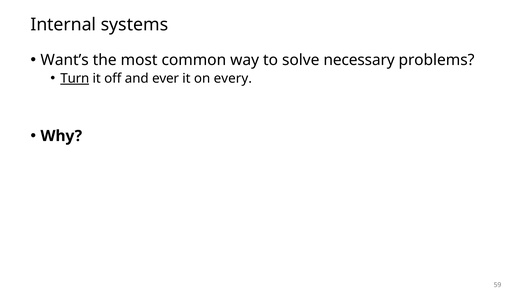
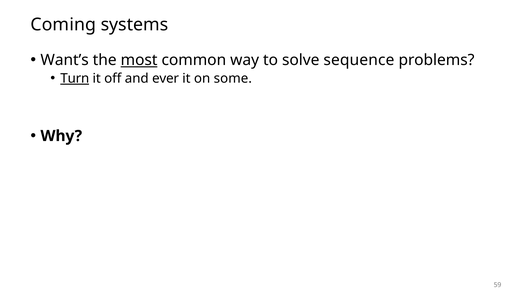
Internal: Internal -> Coming (63, 25)
most underline: none -> present (139, 60)
necessary: necessary -> sequence (359, 60)
every: every -> some (233, 79)
